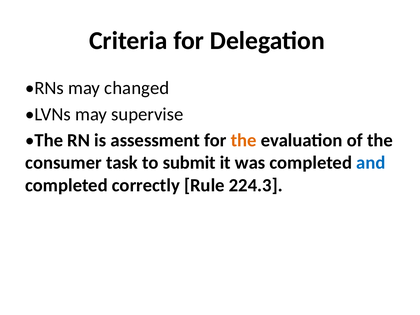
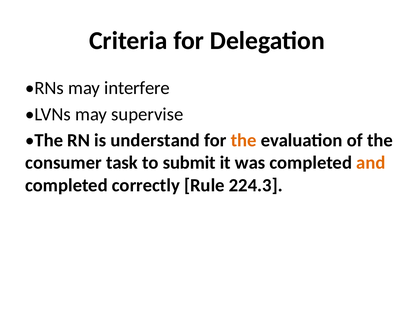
changed: changed -> interfere (137, 88)
assessment: assessment -> understand (155, 140)
and colour: blue -> orange (371, 163)
